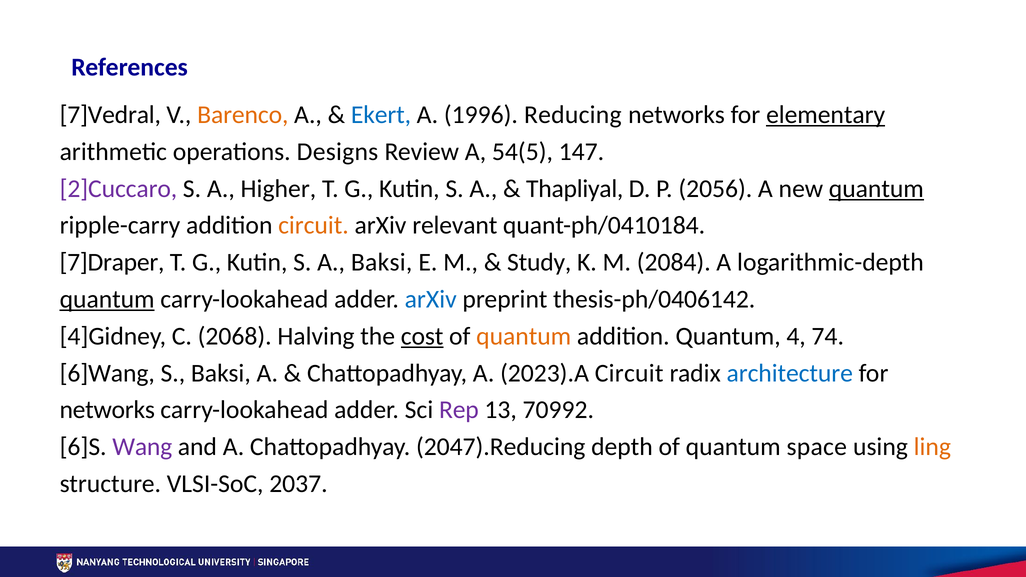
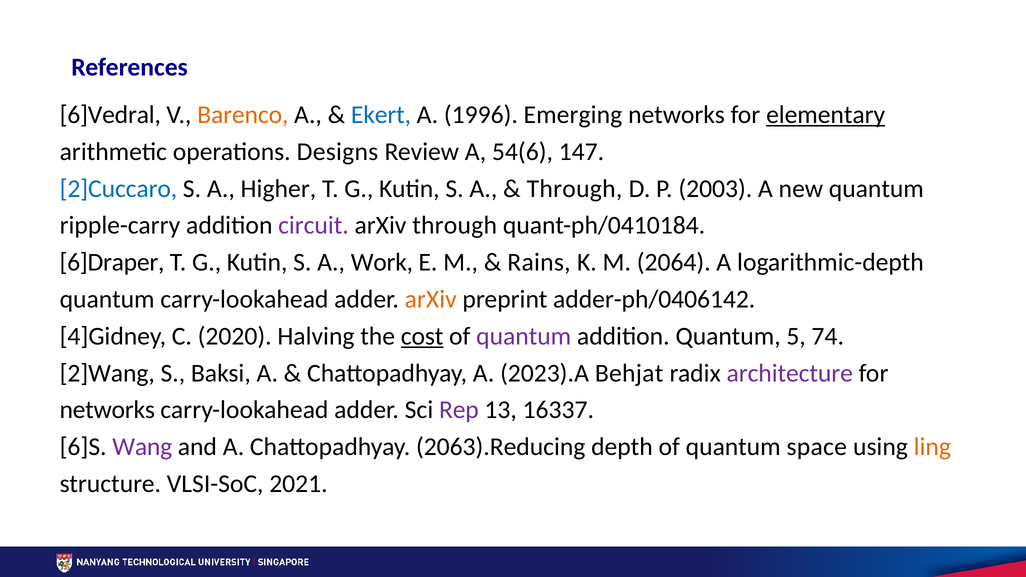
7]Vedral: 7]Vedral -> 6]Vedral (110, 115)
Reducing: Reducing -> Emerging (573, 115)
54(5: 54(5 -> 54(6 (522, 152)
2]Cuccaro colour: purple -> blue (118, 189)
Thapliyal: Thapliyal -> Through (574, 189)
2056: 2056 -> 2003 (715, 189)
quantum underline: present -> none (876, 189)
circuit colour: orange -> purple (313, 226)
arXiv relevant: relevant -> through (455, 226)
7]Draper: 7]Draper -> 6]Draper (112, 262)
A Baksi: Baksi -> Work (382, 262)
Study: Study -> Rains (539, 262)
2084: 2084 -> 2064 (674, 262)
quantum underline: present -> none (107, 299)
arXiv colour: blue -> orange (431, 299)
thesis-ph/0406142: thesis-ph/0406142 -> adder-ph/0406142 (654, 299)
2068: 2068 -> 2020 (235, 336)
quantum colour: orange -> purple (524, 336)
4: 4 -> 5 (796, 336)
6]Wang: 6]Wang -> 2]Wang (107, 373)
2023).A Circuit: Circuit -> Behjat (629, 373)
architecture colour: blue -> purple (790, 373)
70992: 70992 -> 16337 (558, 410)
2047).Reducing: 2047).Reducing -> 2063).Reducing (501, 447)
2037: 2037 -> 2021 (298, 484)
